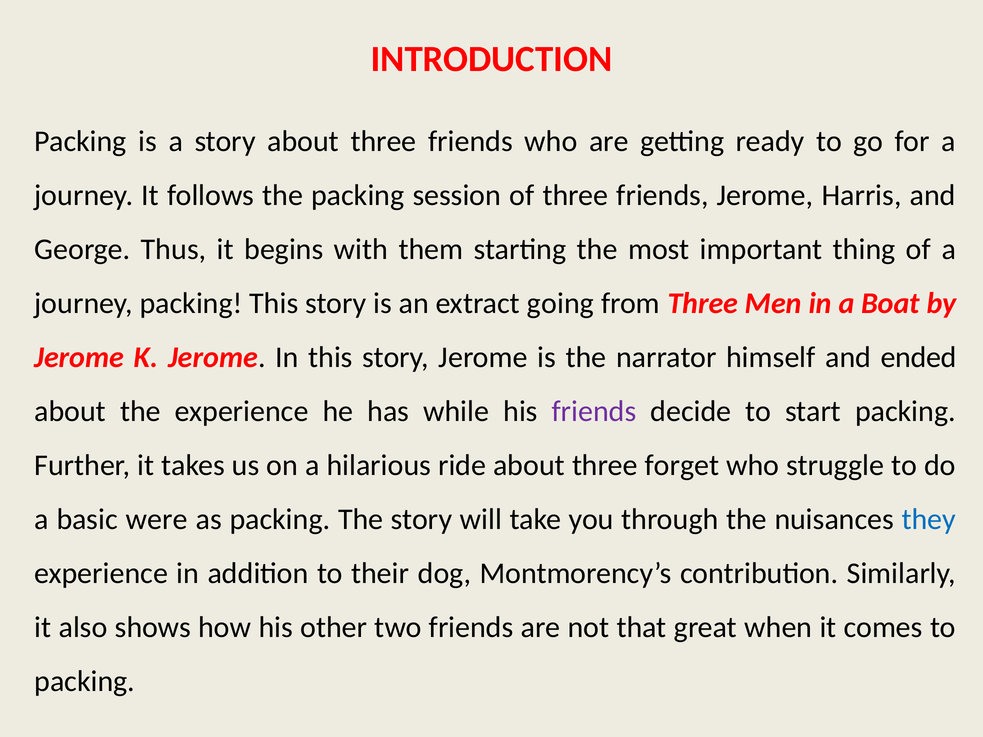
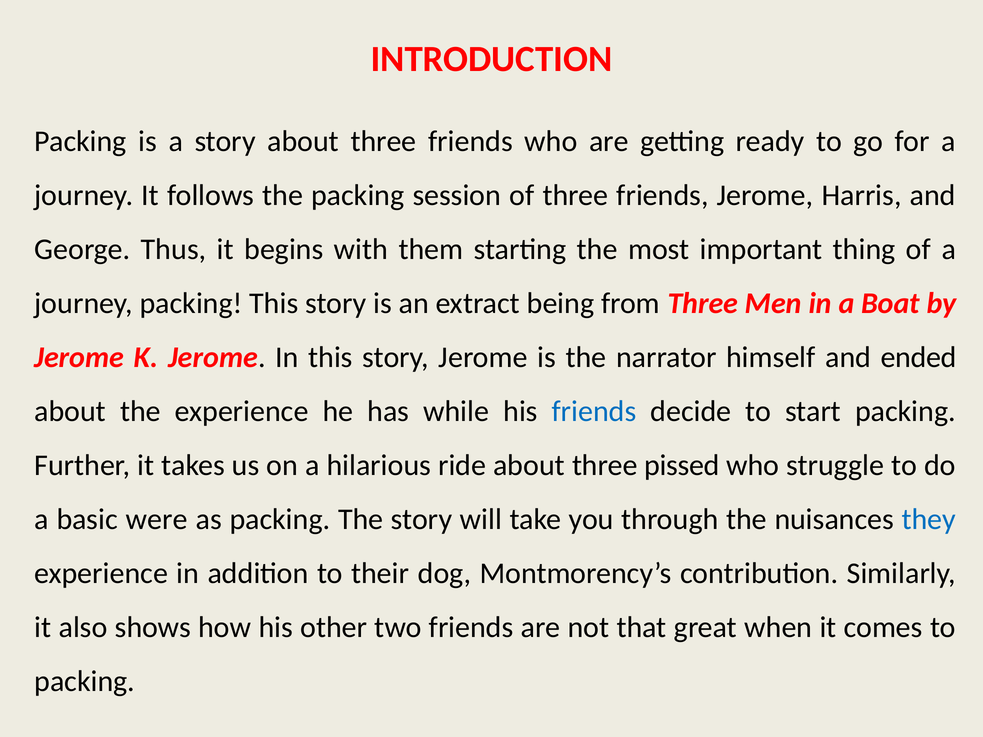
going: going -> being (560, 303)
friends colour: purple -> blue (594, 411)
forget: forget -> pissed (682, 465)
